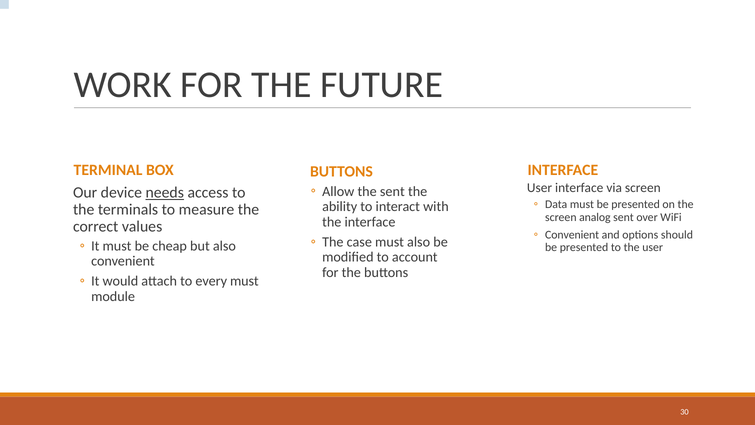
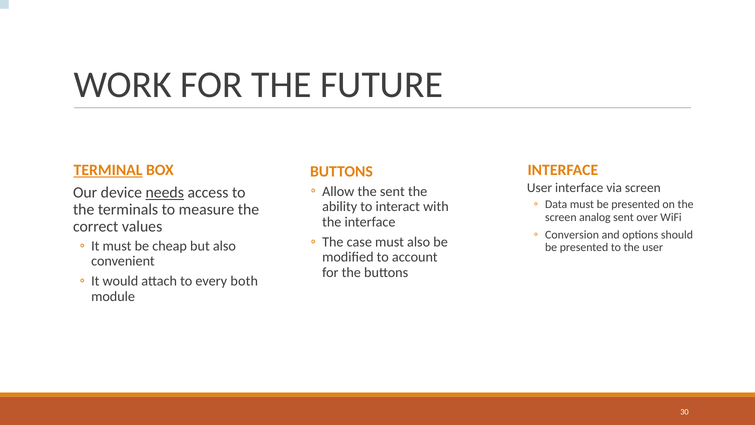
TERMINAL underline: none -> present (108, 170)
Convenient: Convenient -> Conversion (572, 235)
every must: must -> both (244, 281)
